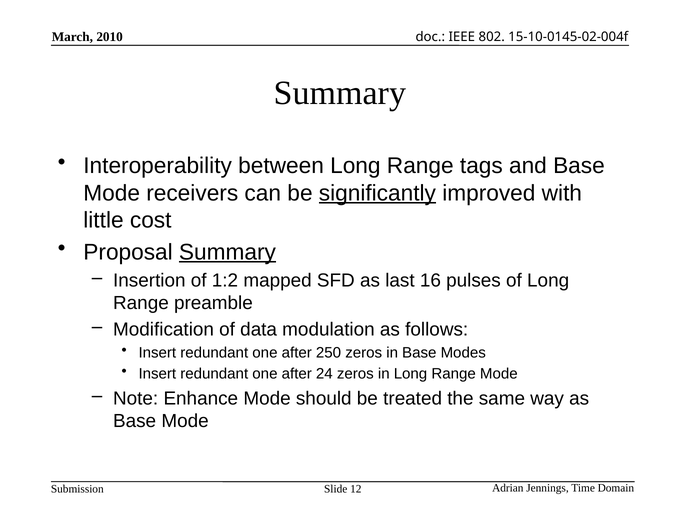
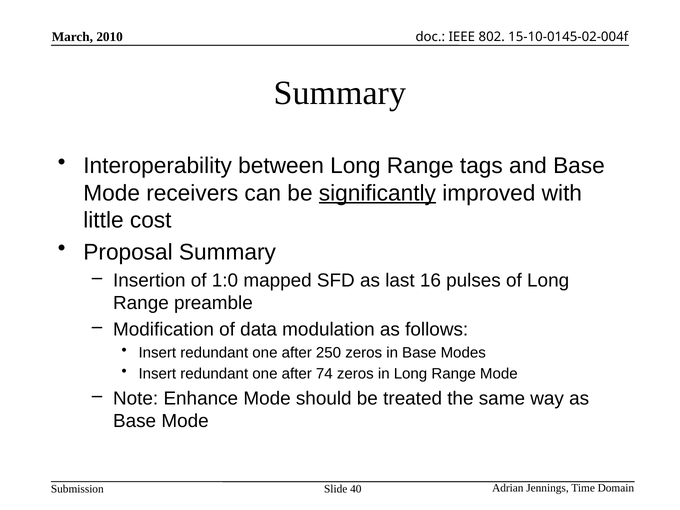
Summary underline: present -> none (227, 252)
1:2: 1:2 -> 1:0 (225, 281)
24: 24 -> 74 (324, 374)
12: 12 -> 40 (356, 489)
